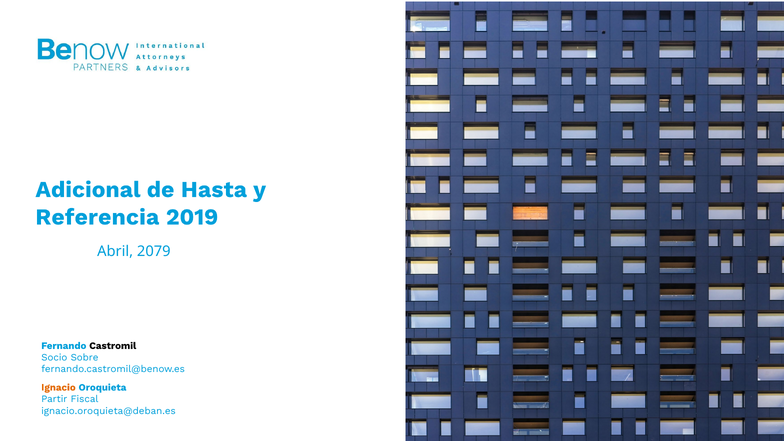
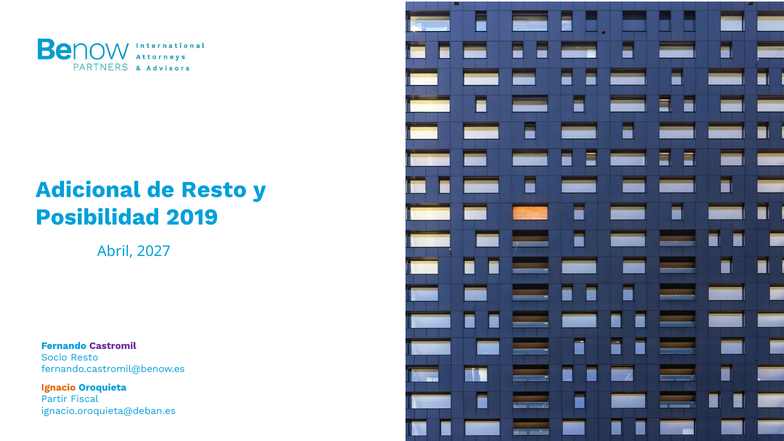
de Hasta: Hasta -> Resto (214, 190)
Referencia: Referencia -> Posibilidad (97, 217)
2079: 2079 -> 2027 (154, 251)
Castromil colour: black -> purple (113, 346)
Socio Sobre: Sobre -> Resto (84, 357)
